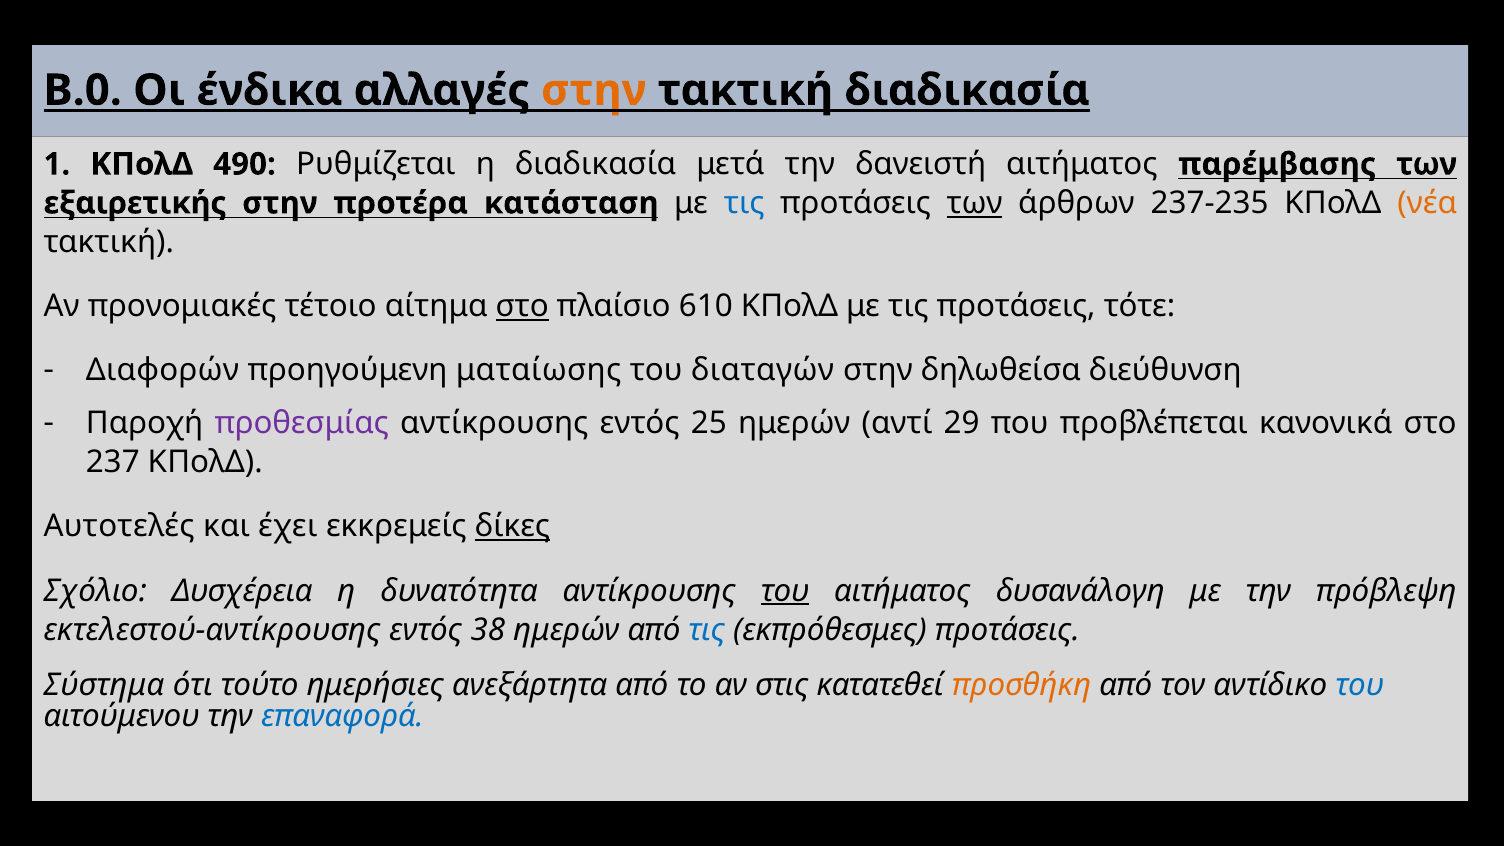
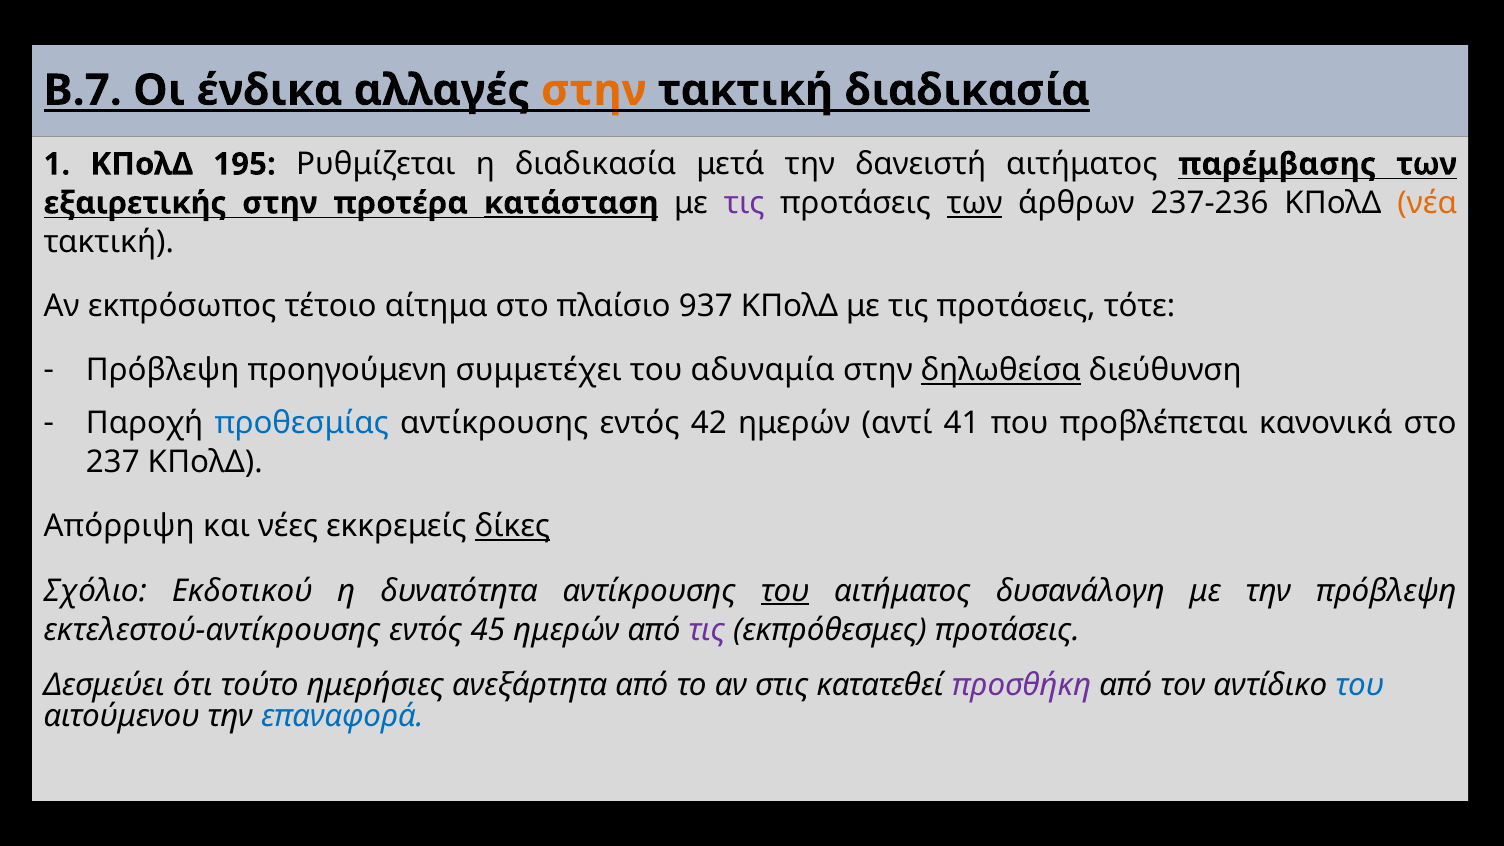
Β.0: Β.0 -> Β.7 (83, 90)
490: 490 -> 195 (244, 164)
κατάσταση underline: none -> present (571, 203)
τις colour: blue -> purple (744, 203)
237-235: 237-235 -> 237-236 (1210, 203)
προνομιακές: προνομιακές -> εκπρόσωπος (182, 306)
στο underline: present -> none (522, 306)
610: 610 -> 937 (706, 306)
Διαφορών: Διαφορών -> Πρόβλεψη (163, 370)
ματαίωσης: ματαίωσης -> συμμετέχει (539, 370)
διαταγών: διαταγών -> αδυναμία (763, 370)
δηλωθείσα underline: none -> present (1001, 370)
προθεσμίας colour: purple -> blue (302, 423)
25: 25 -> 42 (709, 423)
29: 29 -> 41 (962, 423)
Αυτοτελές: Αυτοτελές -> Απόρριψη (119, 527)
έχει: έχει -> νέες (288, 527)
Δυσχέρεια: Δυσχέρεια -> Εκδοτικού (242, 591)
38: 38 -> 45 (488, 630)
τις colour: blue -> purple (707, 630)
Σύστημα: Σύστημα -> Δεσμεύει (104, 686)
προσθήκη colour: orange -> purple (1022, 686)
